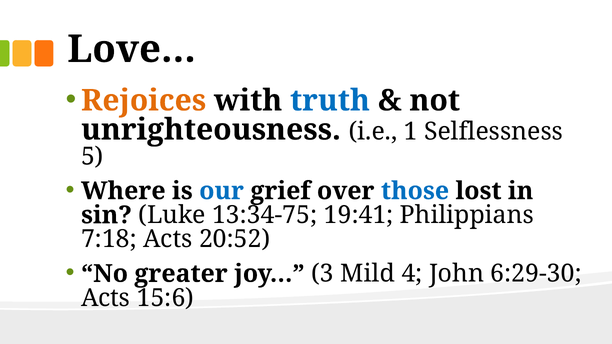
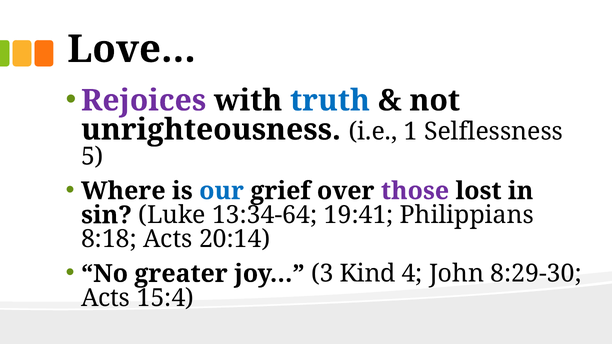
Rejoices colour: orange -> purple (144, 101)
those colour: blue -> purple (415, 191)
13:34-75: 13:34-75 -> 13:34-64 (265, 215)
7:18: 7:18 -> 8:18 (109, 239)
20:52: 20:52 -> 20:14 (235, 239)
Mild: Mild -> Kind (368, 274)
6:29-30: 6:29-30 -> 8:29-30 (536, 274)
15:6: 15:6 -> 15:4 (165, 298)
